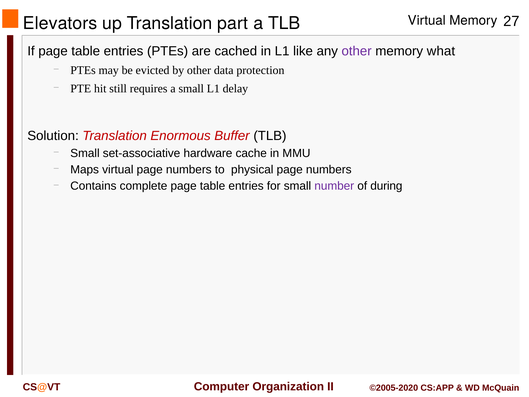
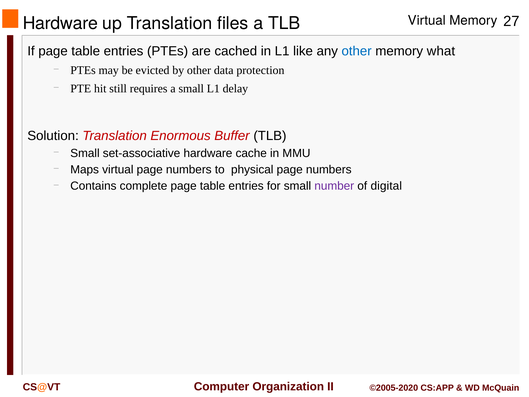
Elevators: Elevators -> Hardware (60, 23)
part: part -> files (233, 23)
other colour: purple -> blue (357, 51)
during: during -> digital (386, 186)
